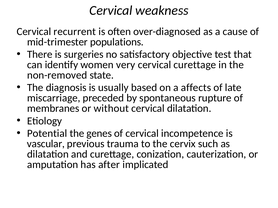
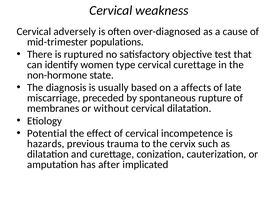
recurrent: recurrent -> adversely (75, 32)
surgeries: surgeries -> ruptured (84, 55)
very: very -> type (126, 65)
non-removed: non-removed -> non-hormone (57, 75)
genes: genes -> effect (99, 134)
vascular: vascular -> hazards (46, 144)
